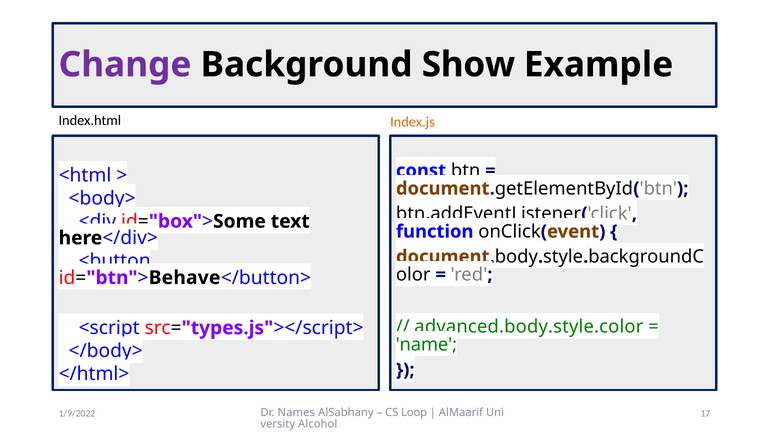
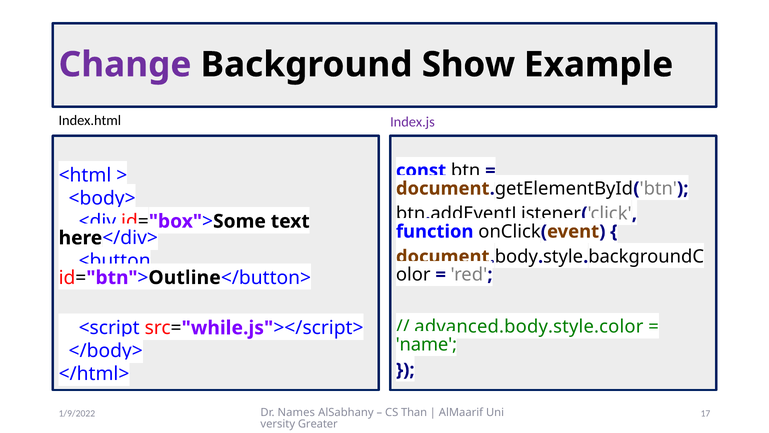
Index.js colour: orange -> purple (412, 122)
Behave: Behave -> Outline (185, 277)
types.js: types.js -> while.js (227, 328)
Loop: Loop -> Than (414, 412)
Alcohol: Alcohol -> Greater (318, 424)
